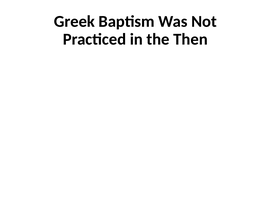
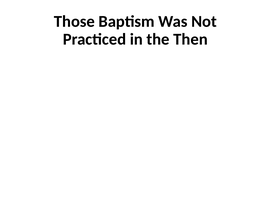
Greek: Greek -> Those (74, 21)
